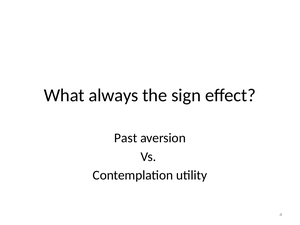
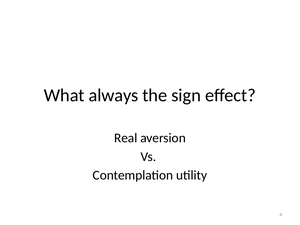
Past: Past -> Real (126, 138)
